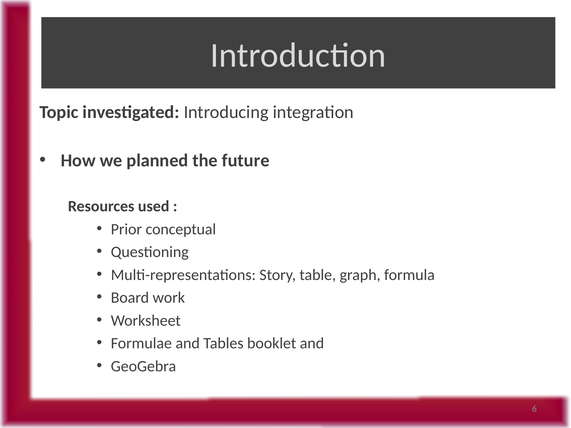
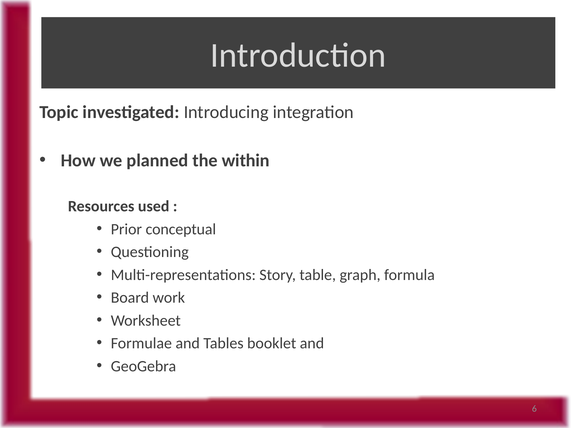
future: future -> within (246, 160)
